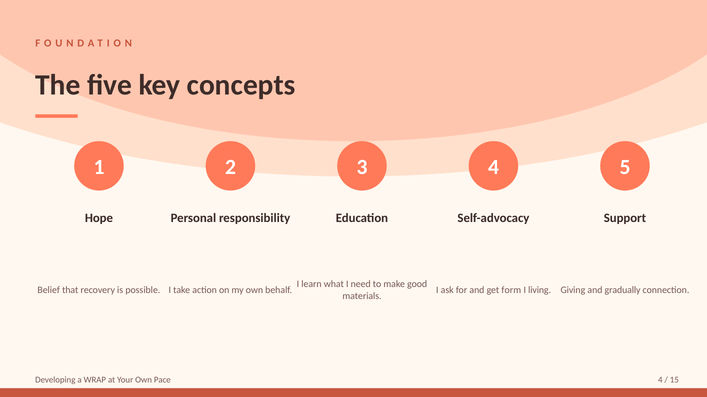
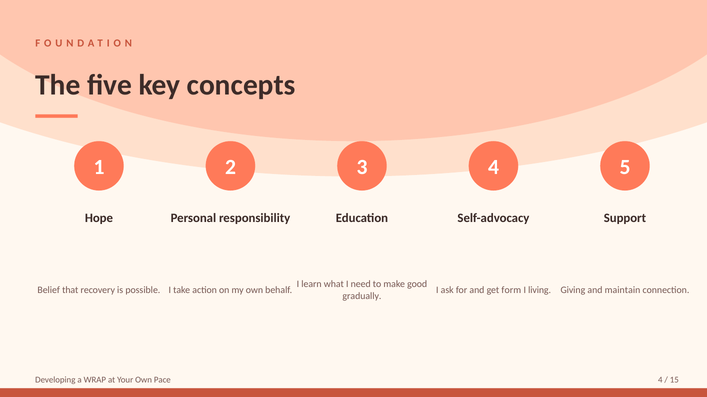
gradually: gradually -> maintain (623, 291)
materials: materials -> gradually (362, 296)
